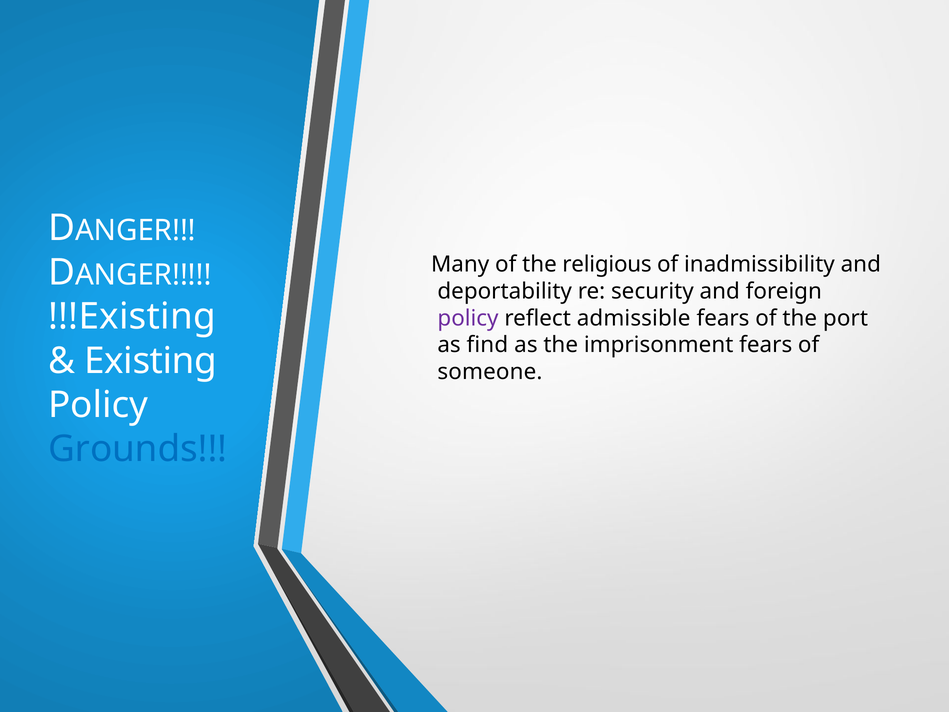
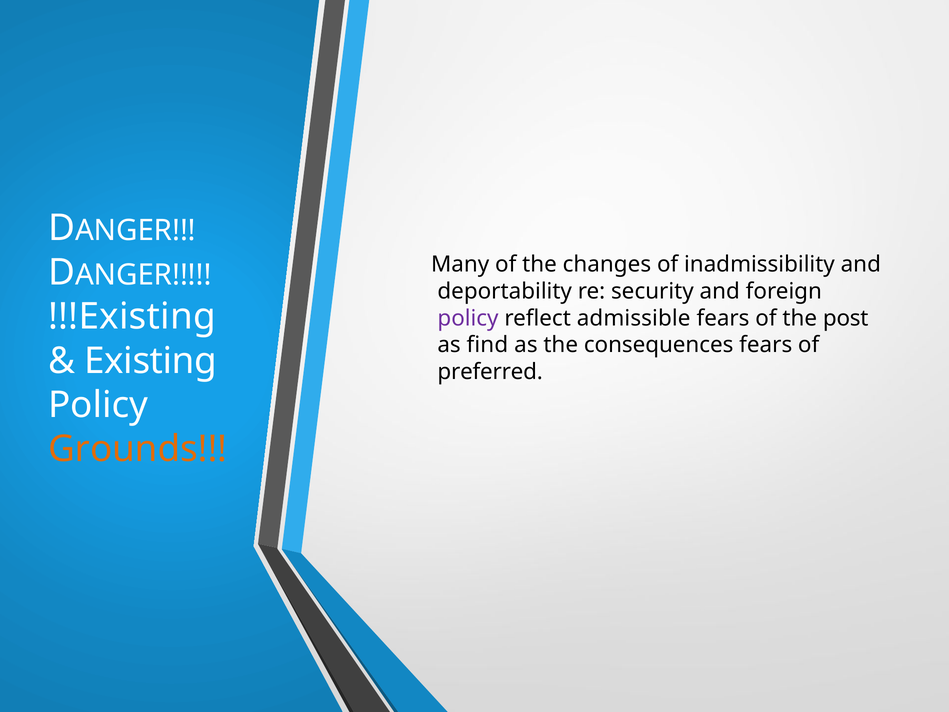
religious: religious -> changes (607, 264)
port: port -> post (846, 318)
imprisonment: imprisonment -> consequences (659, 345)
someone: someone -> preferred (490, 372)
Grounds colour: blue -> orange (138, 449)
